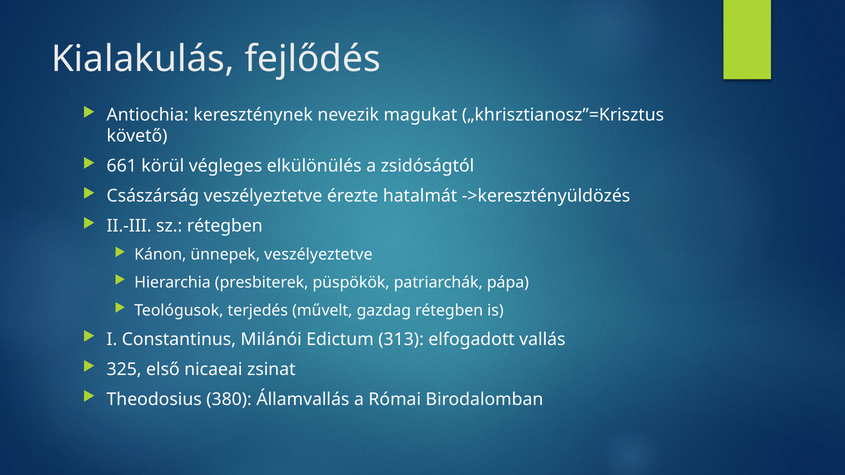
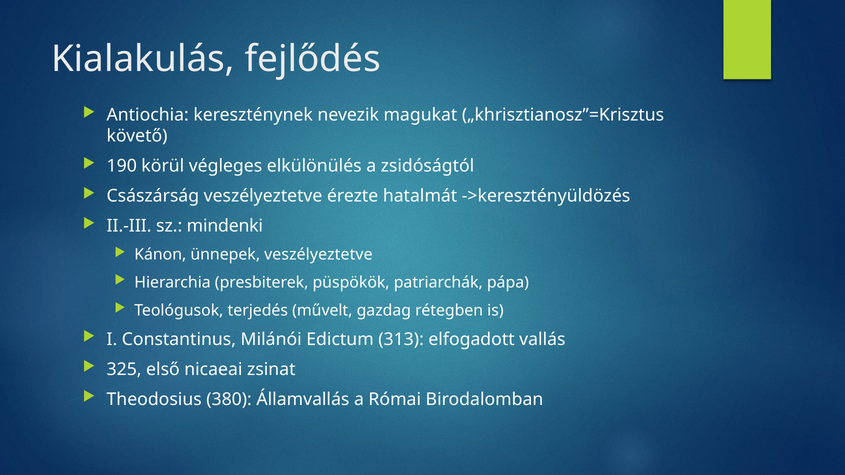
661: 661 -> 190 (122, 166)
sz rétegben: rétegben -> mindenki (225, 226)
